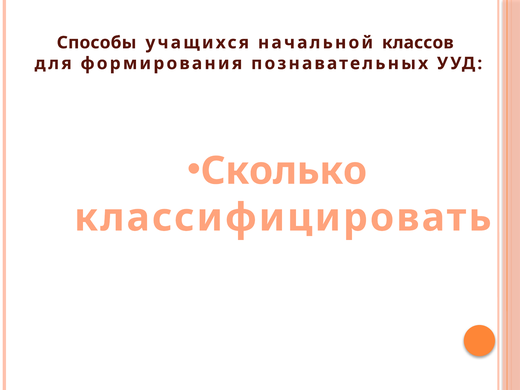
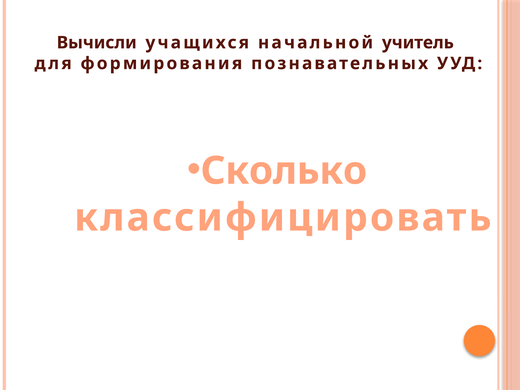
Способы: Способы -> Вычисли (97, 43)
классов: классов -> учитель (418, 43)
